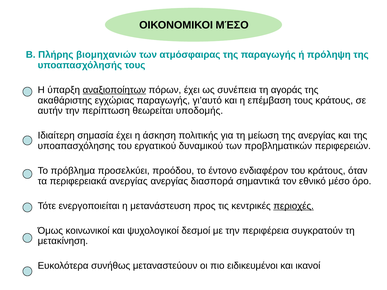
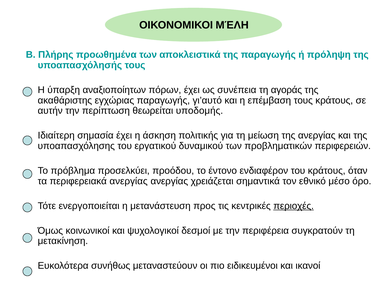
ΟΙΚΟΝΟΜΙΚΟΙ ΜΈΣΟ: ΜΈΣΟ -> ΜΈΛΗ (232, 25)
βιομηχανιών: βιομηχανιών -> προωθημένα (106, 55)
ατμόσφαιρας: ατμόσφαιρας -> αποκλειστικά (190, 55)
αναξιοποίητων underline: present -> none (114, 90)
διασπορά: διασπορά -> χρειάζεται (212, 181)
